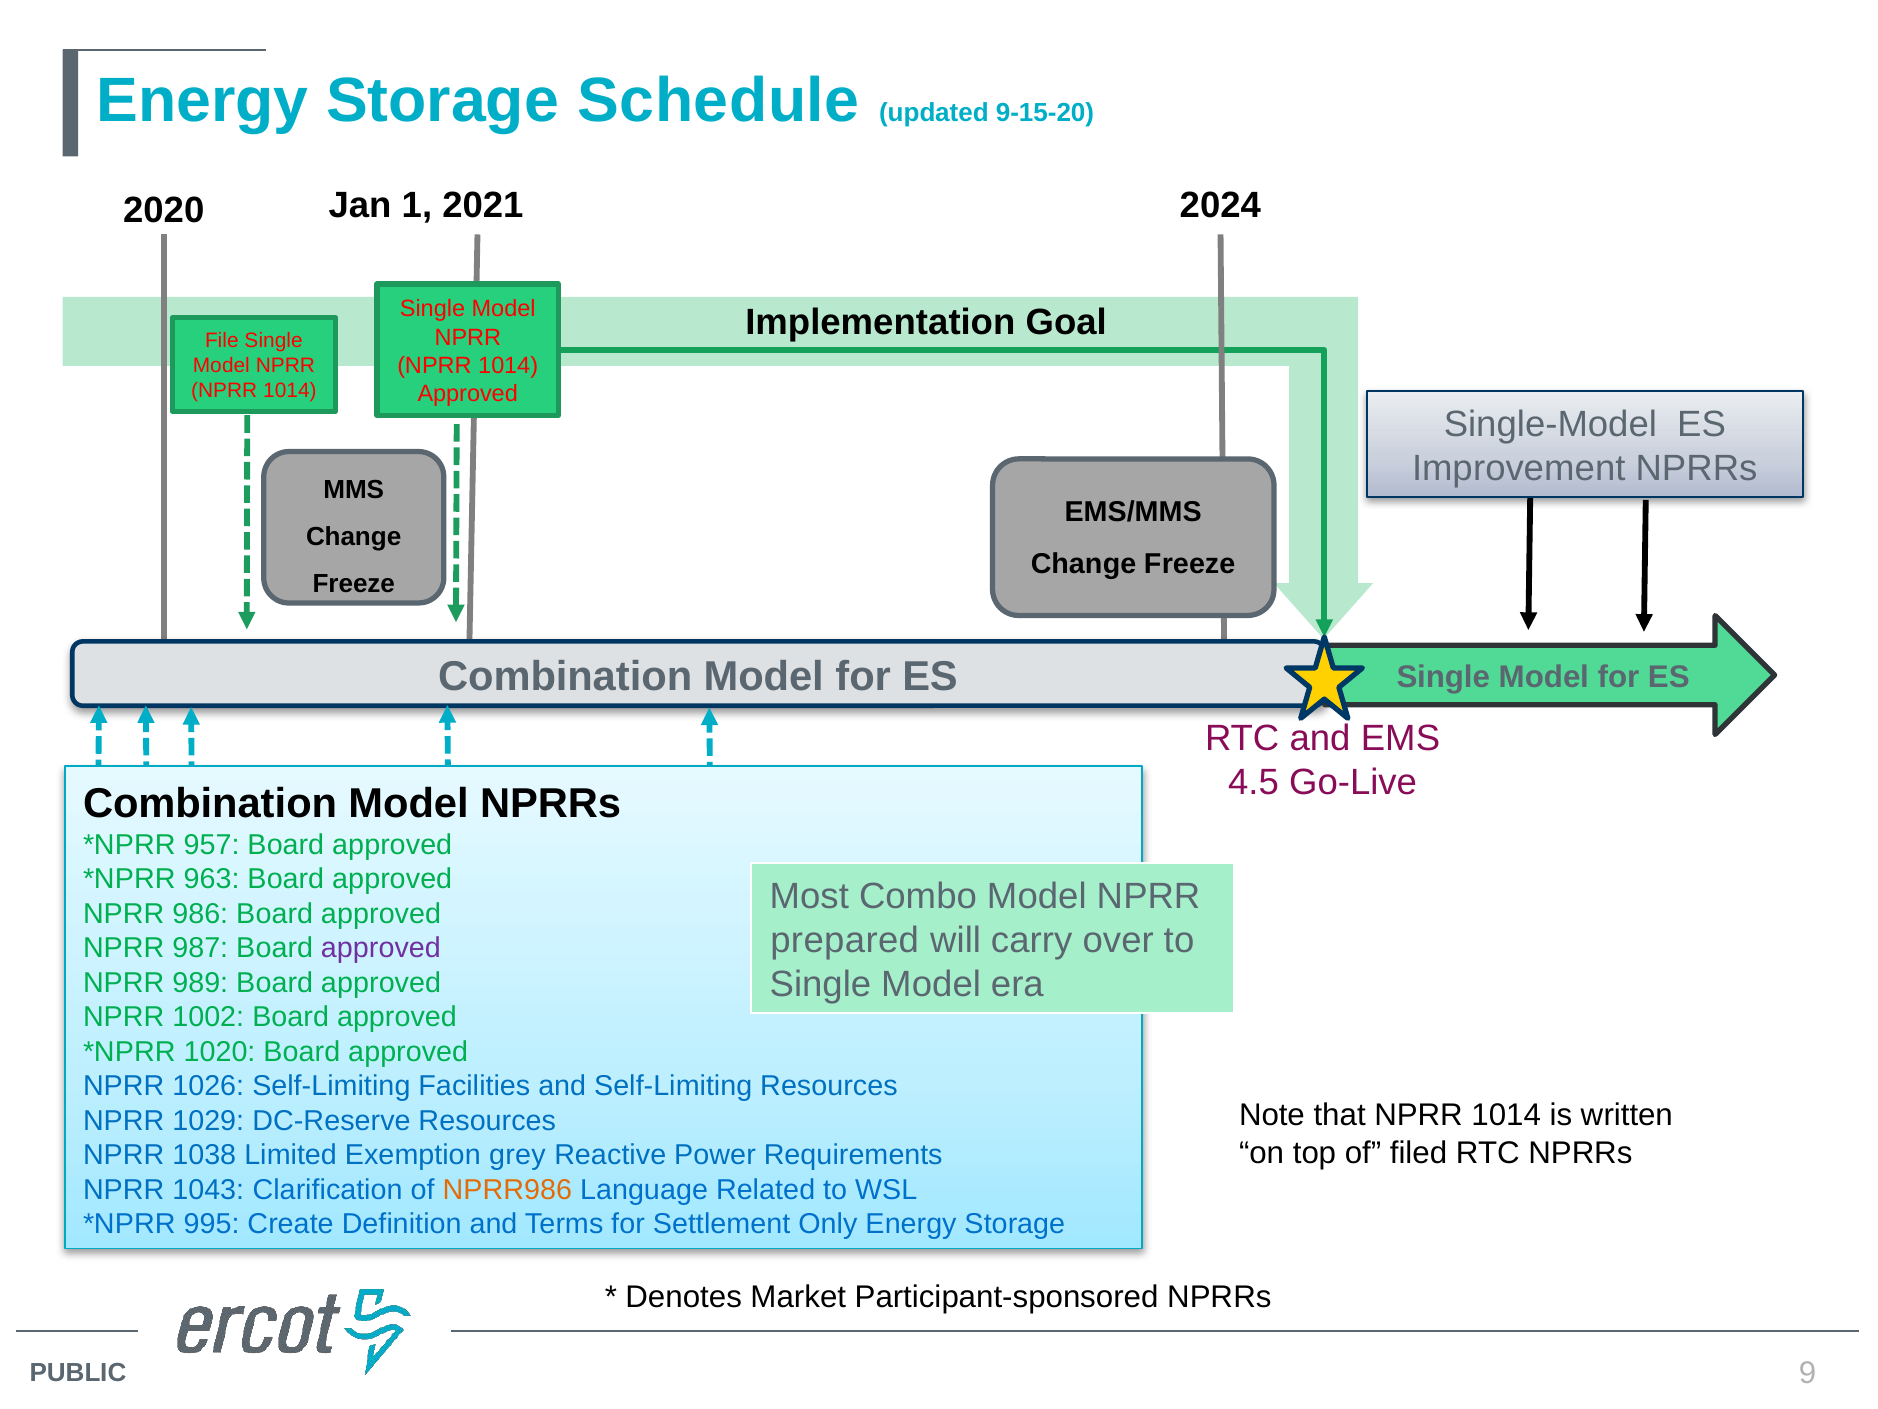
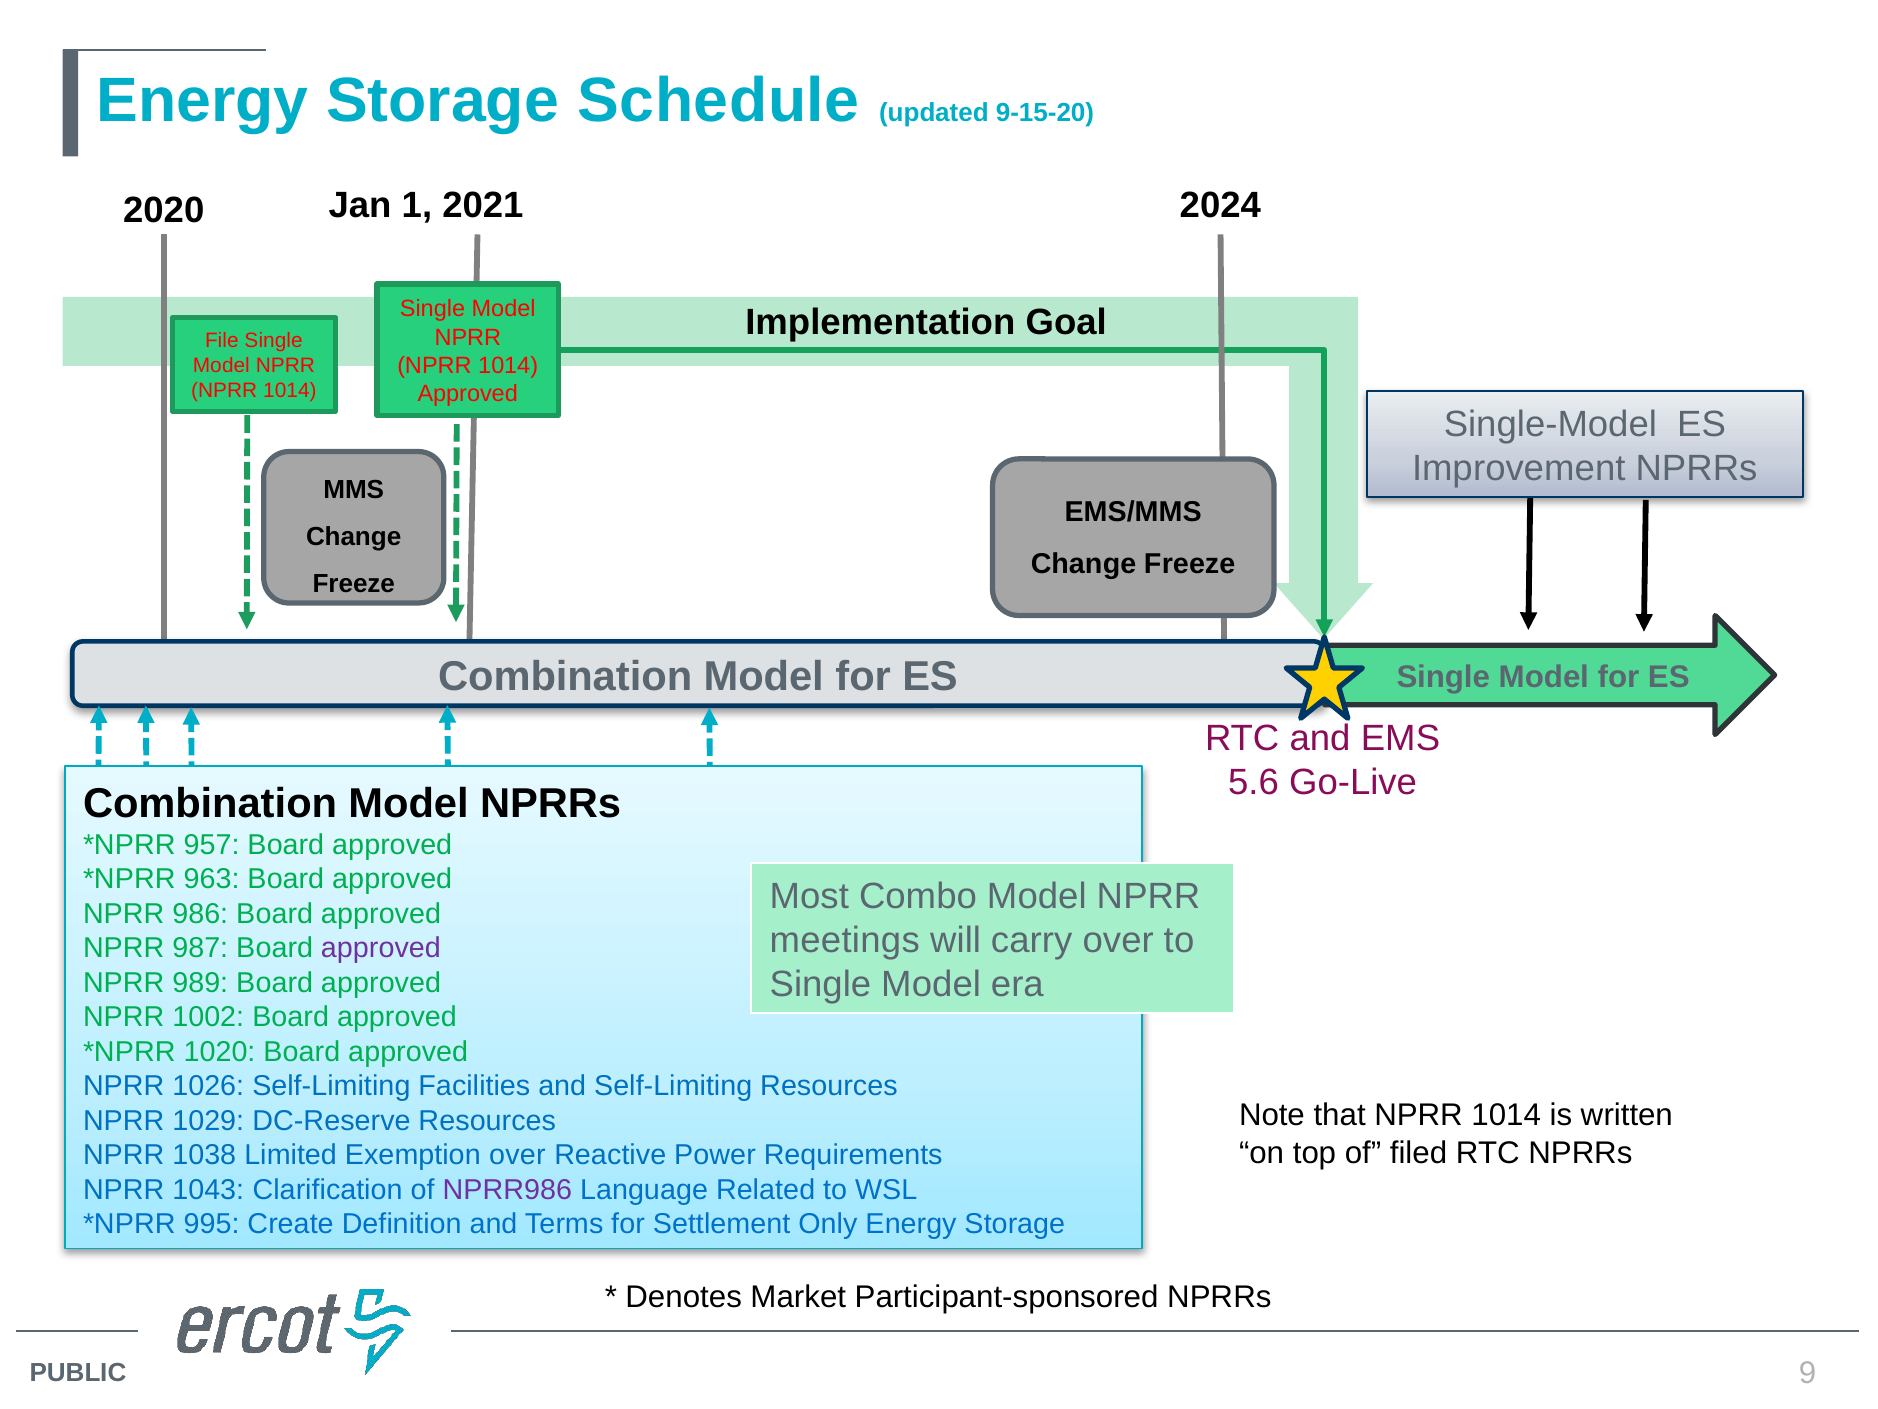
4.5: 4.5 -> 5.6 (1254, 782)
prepared: prepared -> meetings (845, 940)
Exemption grey: grey -> over (517, 1155)
NPRR986 colour: orange -> purple (507, 1189)
